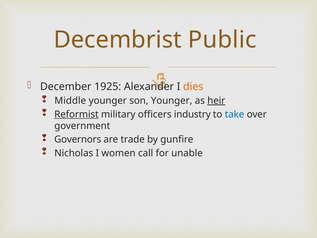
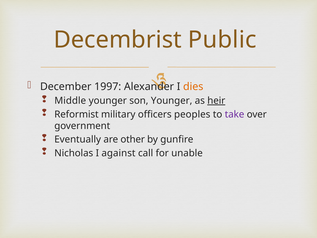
1925: 1925 -> 1997 (108, 87)
Reformist underline: present -> none (76, 114)
industry: industry -> peoples (192, 114)
take colour: blue -> purple (235, 114)
Governors: Governors -> Eventually (78, 139)
trade: trade -> other (133, 139)
women: women -> against (118, 153)
